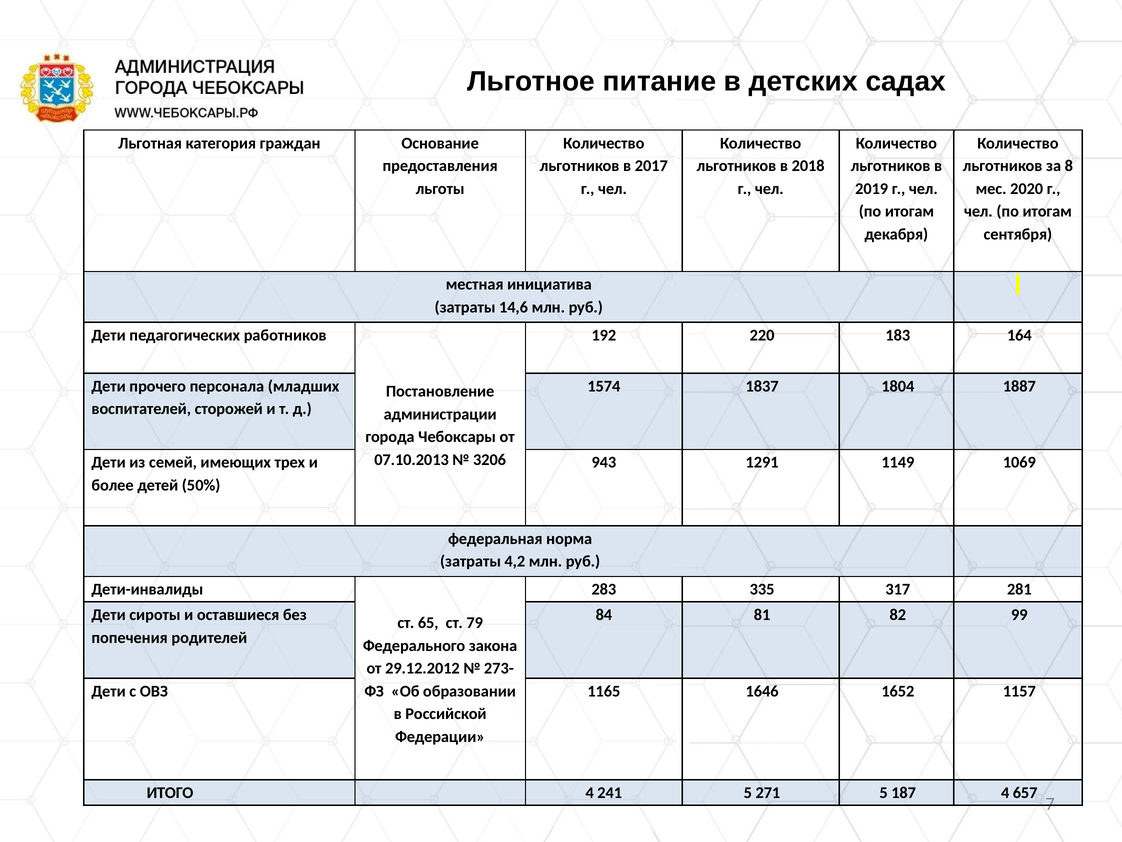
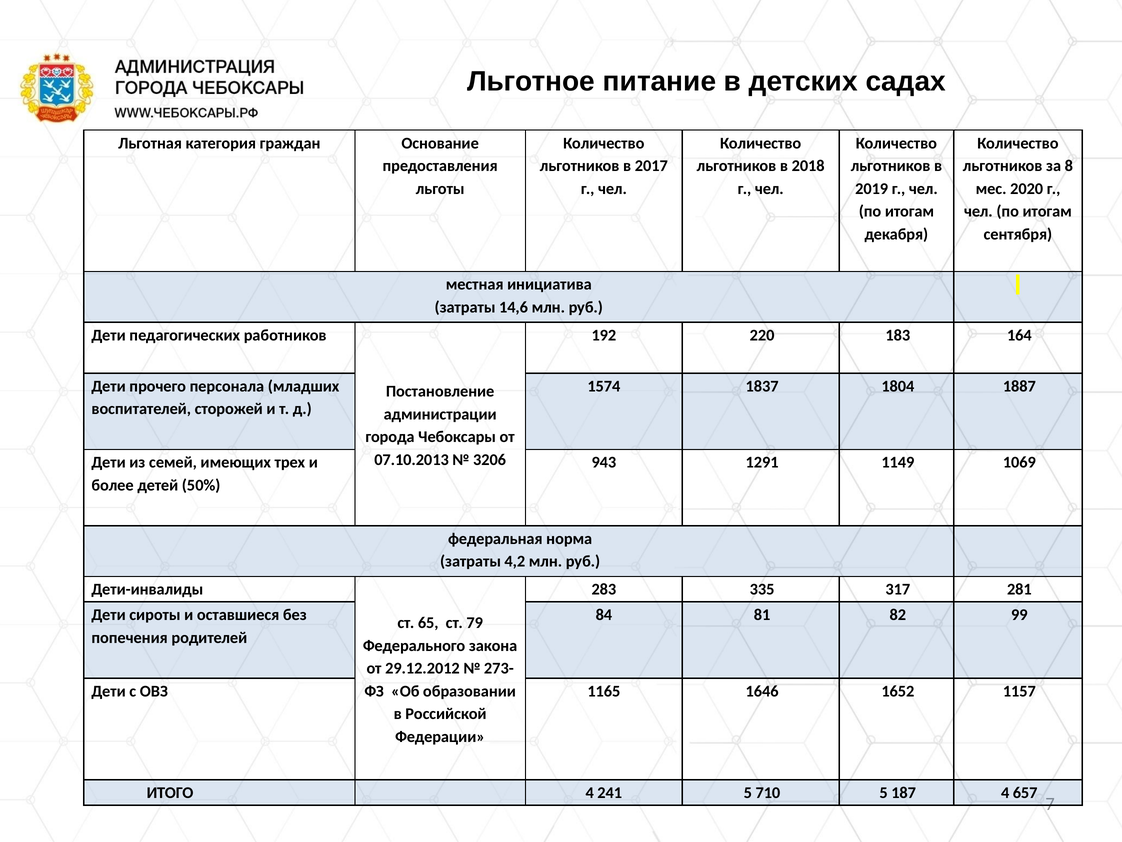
271: 271 -> 710 (768, 792)
